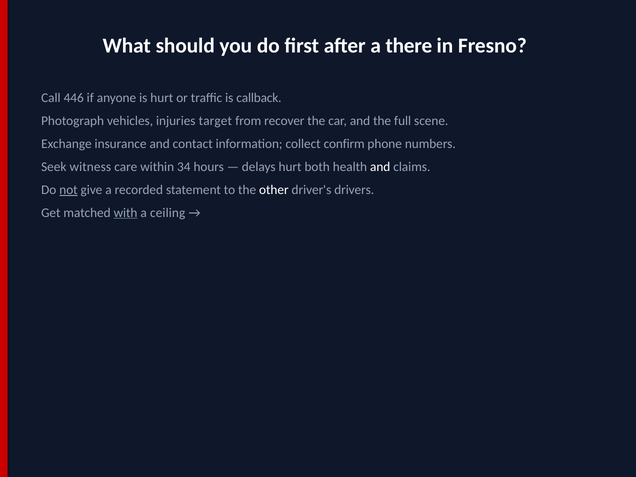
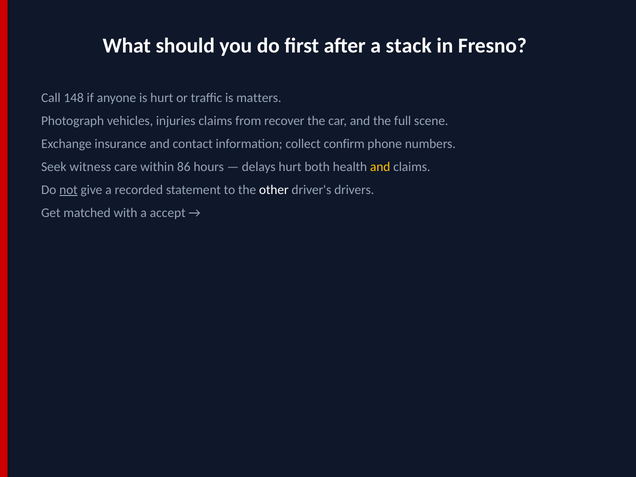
there: there -> stack (409, 46)
446: 446 -> 148 (74, 98)
callback: callback -> matters (259, 98)
injuries target: target -> claims (215, 121)
34: 34 -> 86 (184, 167)
and colour: white -> yellow (380, 167)
with underline: present -> none (126, 213)
ceiling: ceiling -> accept (168, 213)
